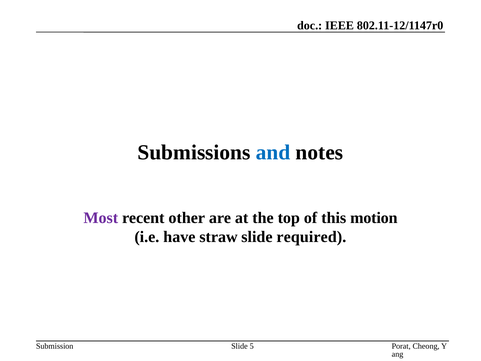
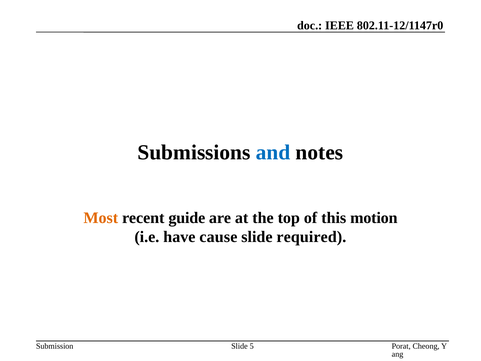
Most colour: purple -> orange (101, 218)
other: other -> guide (187, 218)
straw: straw -> cause (218, 237)
